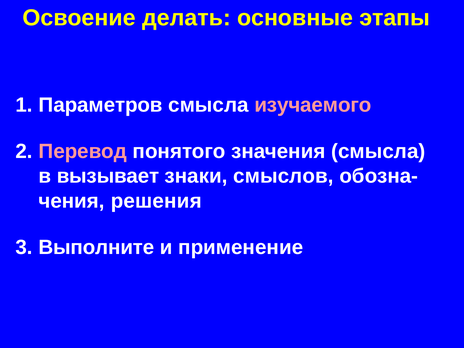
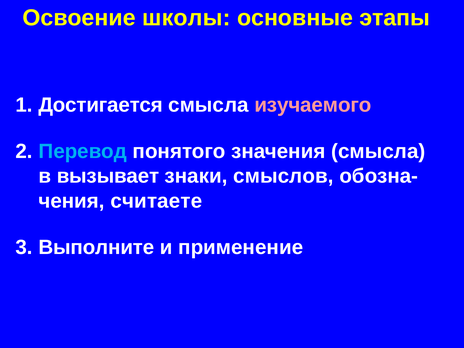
делать: делать -> школы (186, 18)
Параметров: Параметров -> Достигается (101, 105)
Перевод colour: pink -> light blue (83, 151)
решения: решения -> считаете (156, 201)
